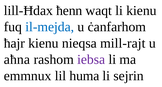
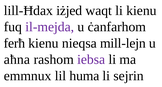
ħenn: ħenn -> iżjed (69, 11)
il-mejda colour: blue -> purple (50, 27)
ħajr: ħajr -> ferħ (14, 43)
mill-rajt: mill-rajt -> mill-lejn (123, 43)
